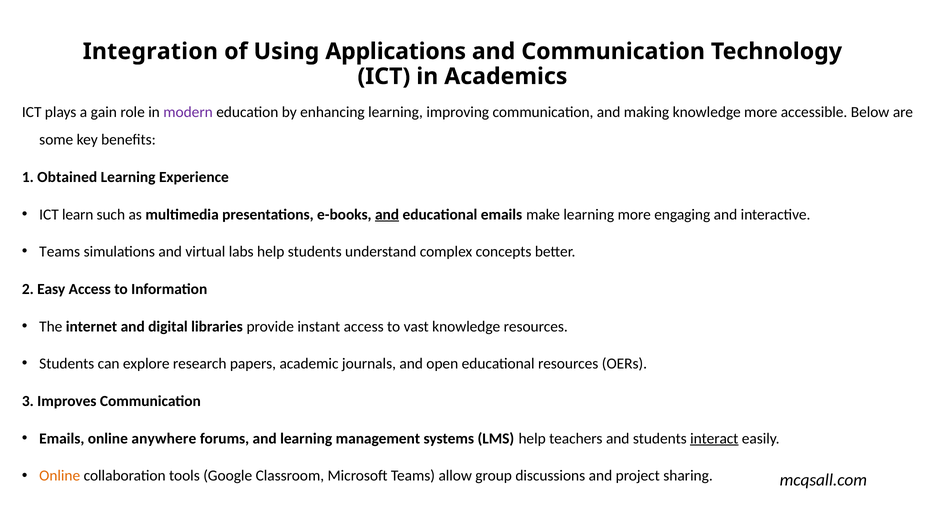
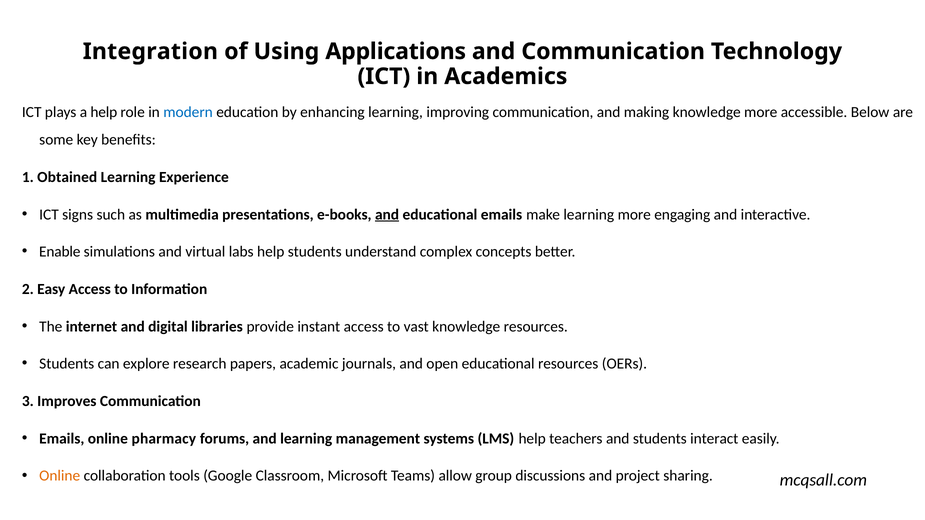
a gain: gain -> help (104, 112)
modern colour: purple -> blue (188, 112)
learn: learn -> signs (78, 215)
Teams: Teams -> Enable (60, 252)
anywhere: anywhere -> pharmacy (164, 439)
interact underline: present -> none (714, 439)
